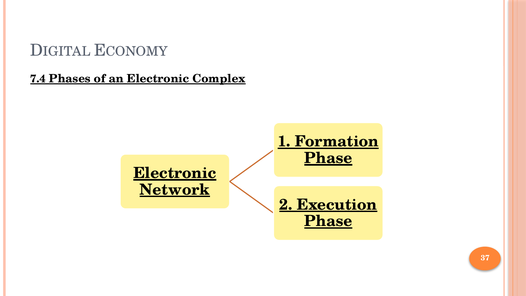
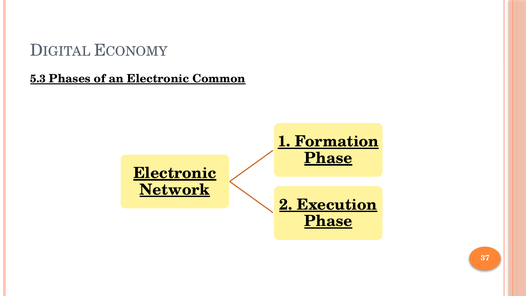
7.4: 7.4 -> 5.3 (38, 79)
Complex: Complex -> Common (219, 79)
